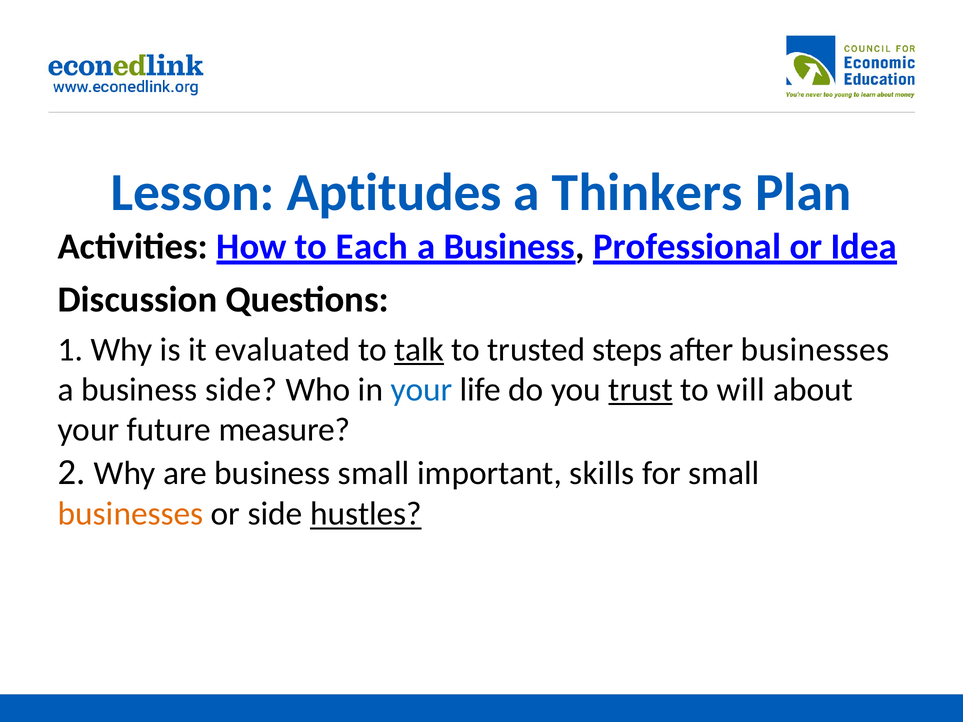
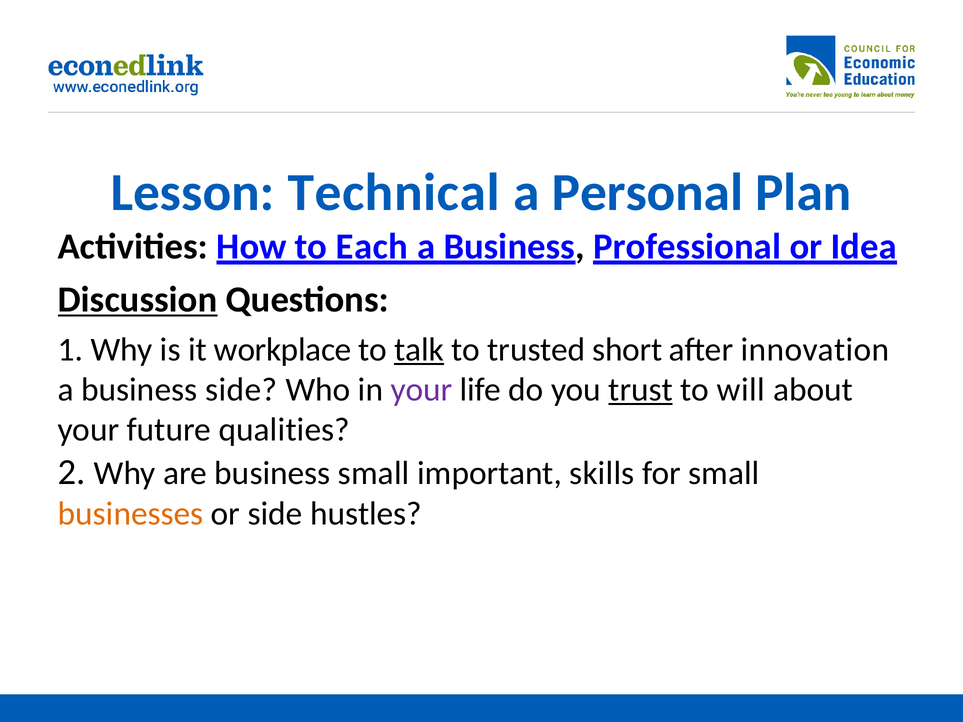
Aptitudes: Aptitudes -> Technical (394, 193)
Thinkers: Thinkers -> Personal (648, 193)
Discussion underline: none -> present (138, 300)
evaluated: evaluated -> workplace (283, 350)
steps: steps -> short (627, 350)
after businesses: businesses -> innovation (815, 350)
your colour: blue -> purple (421, 390)
measure: measure -> qualities (284, 430)
hustles underline: present -> none (366, 514)
